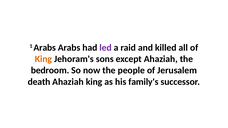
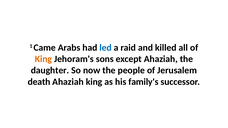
1 Arabs: Arabs -> Came (45, 48)
led colour: purple -> blue (106, 48)
bedroom: bedroom -> daughter (50, 70)
